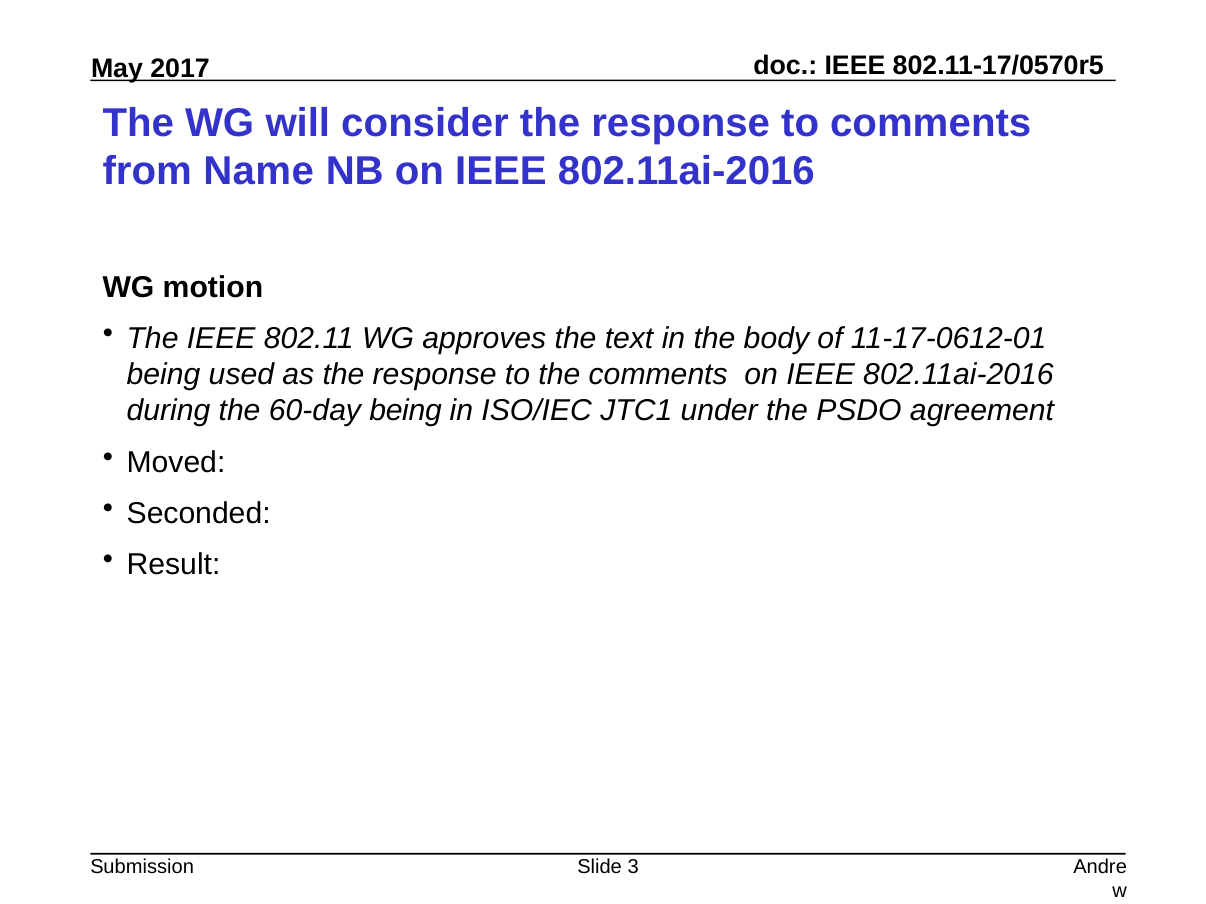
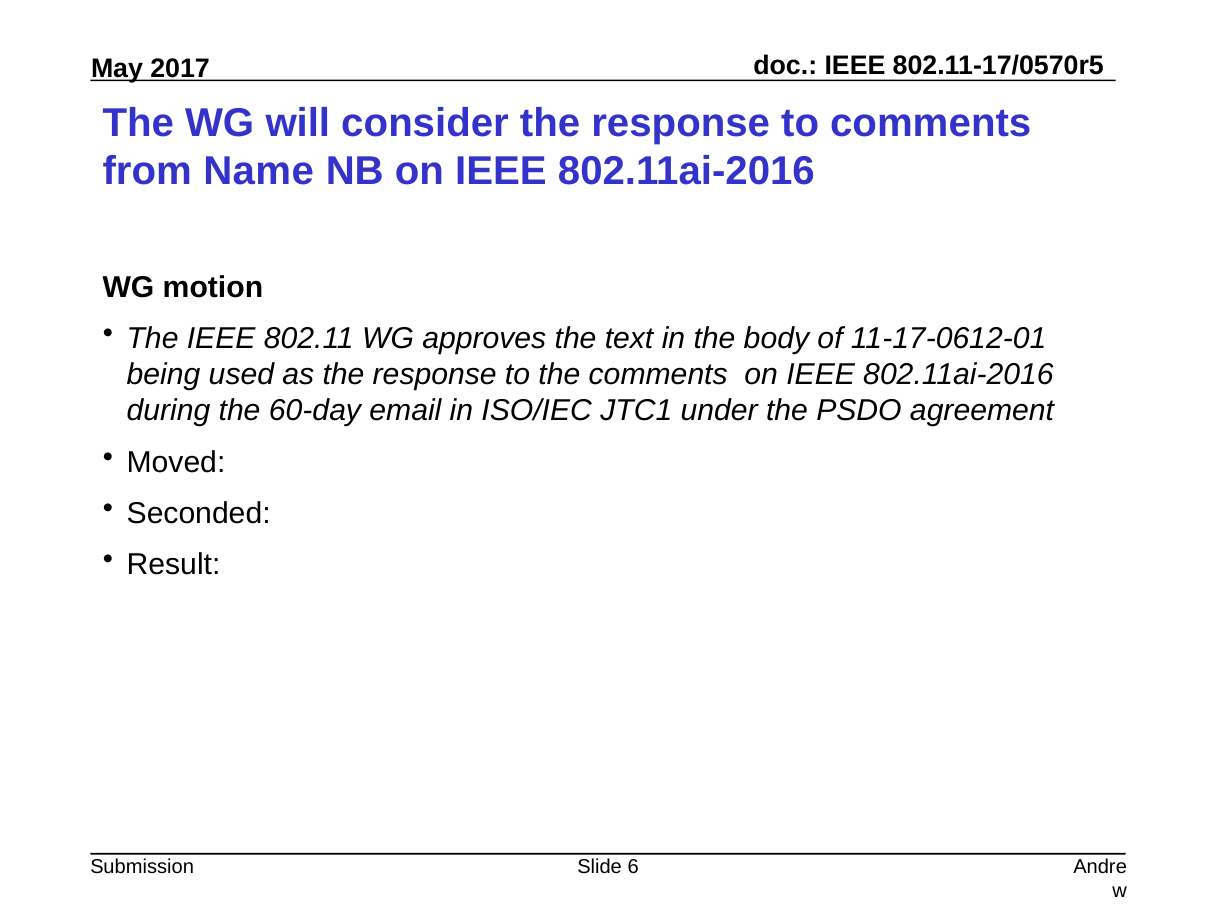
60-day being: being -> email (405, 411)
3: 3 -> 6 (633, 867)
